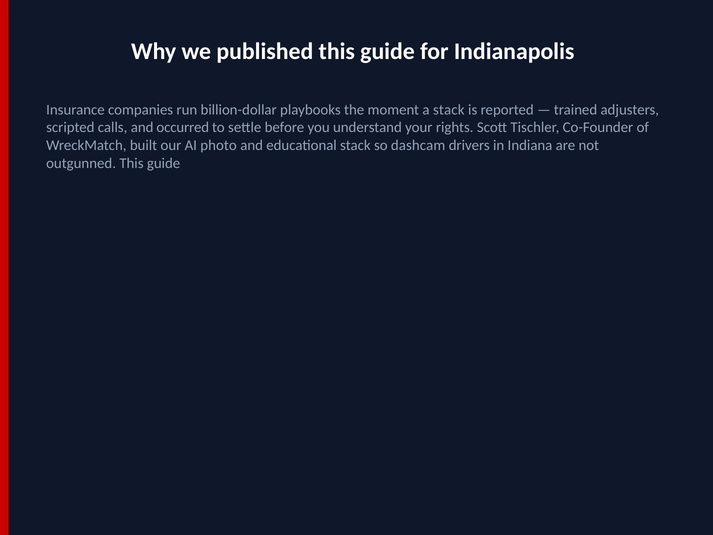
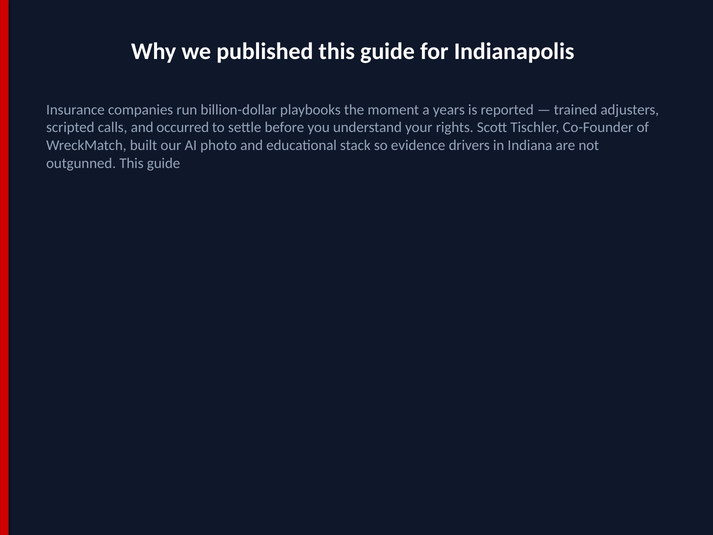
a stack: stack -> years (449, 110)
dashcam: dashcam -> evidence (418, 145)
